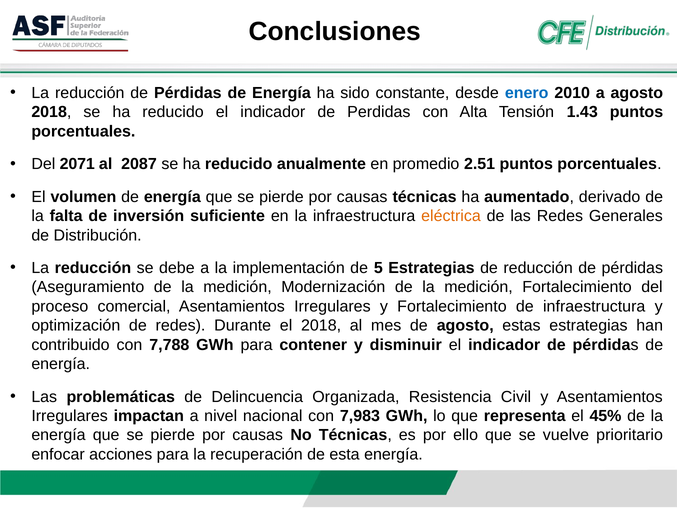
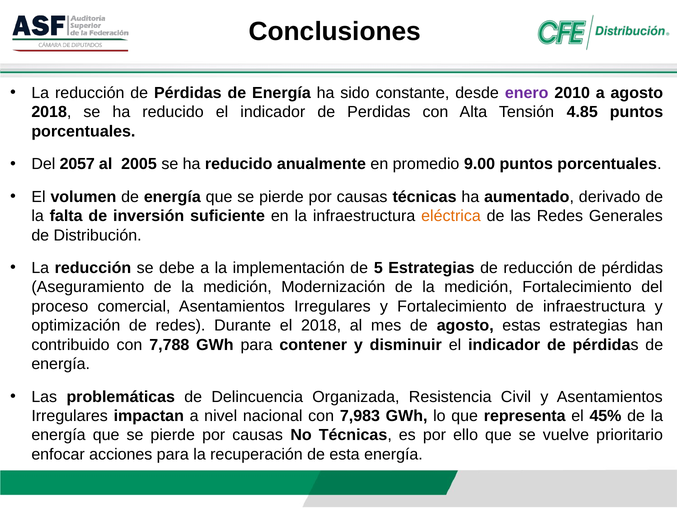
enero colour: blue -> purple (527, 93)
1.43: 1.43 -> 4.85 (582, 112)
2071: 2071 -> 2057 (77, 164)
2087: 2087 -> 2005 (139, 164)
2.51: 2.51 -> 9.00 (480, 164)
